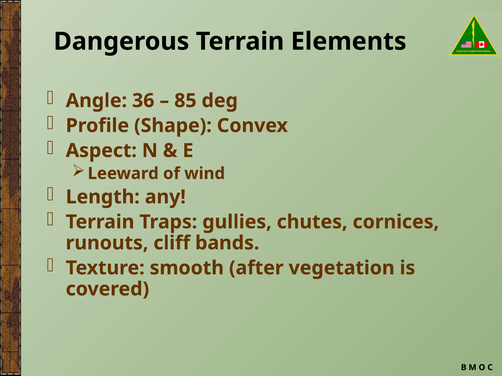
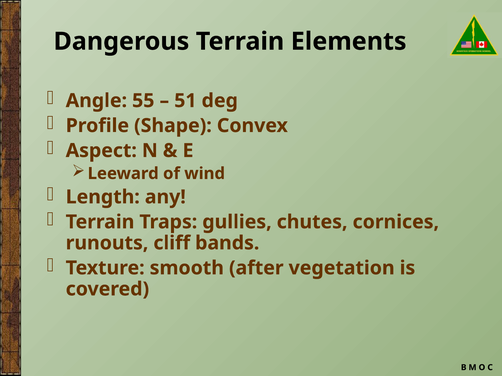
36: 36 -> 55 (143, 101)
85: 85 -> 51 (185, 101)
